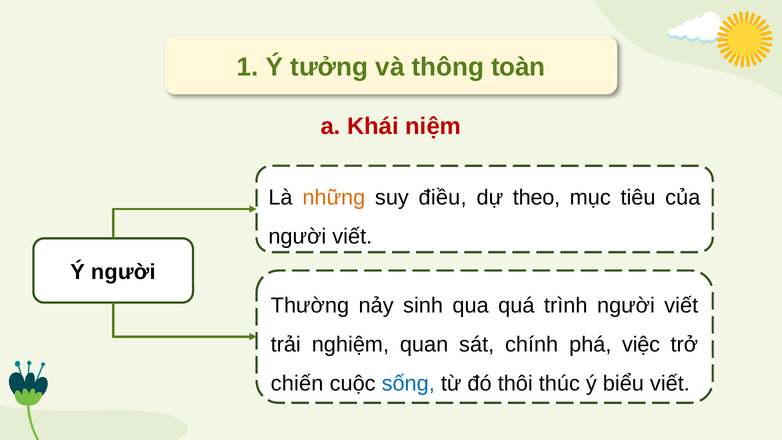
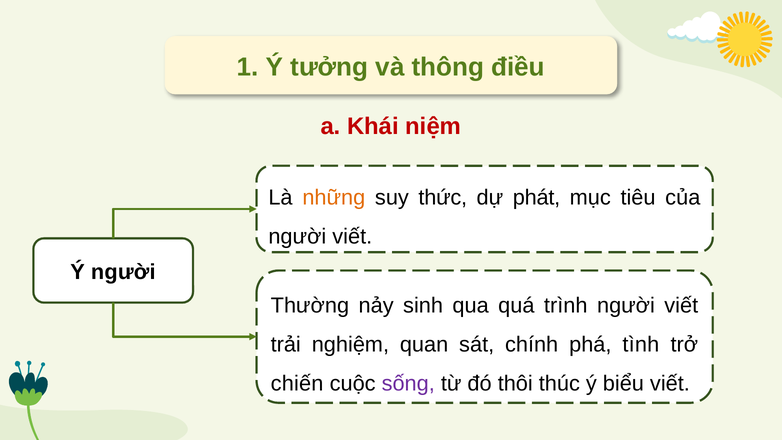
toàn: toàn -> điều (518, 67)
điều: điều -> thức (443, 197)
theo: theo -> phát (537, 197)
việc: việc -> tình (641, 345)
sống colour: blue -> purple (408, 384)
